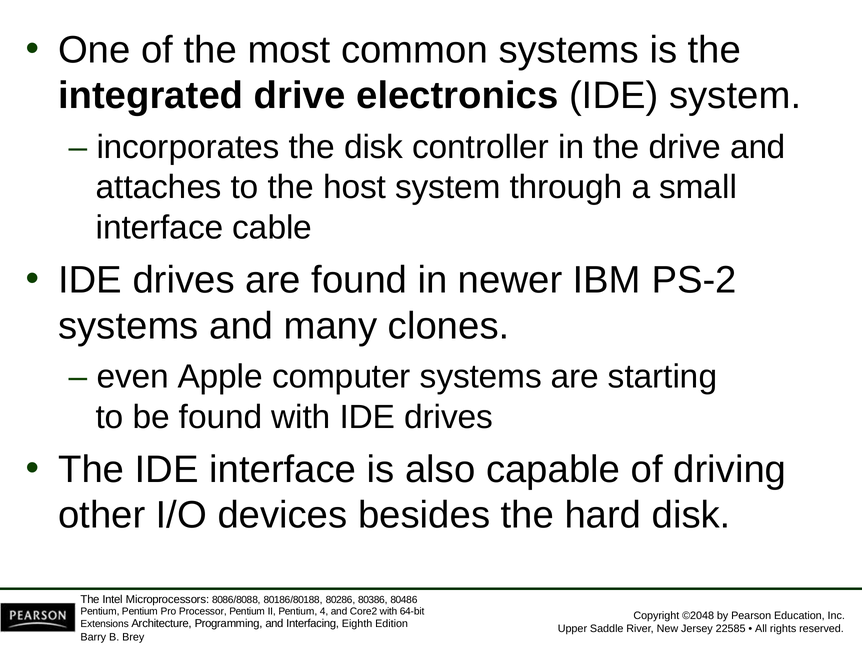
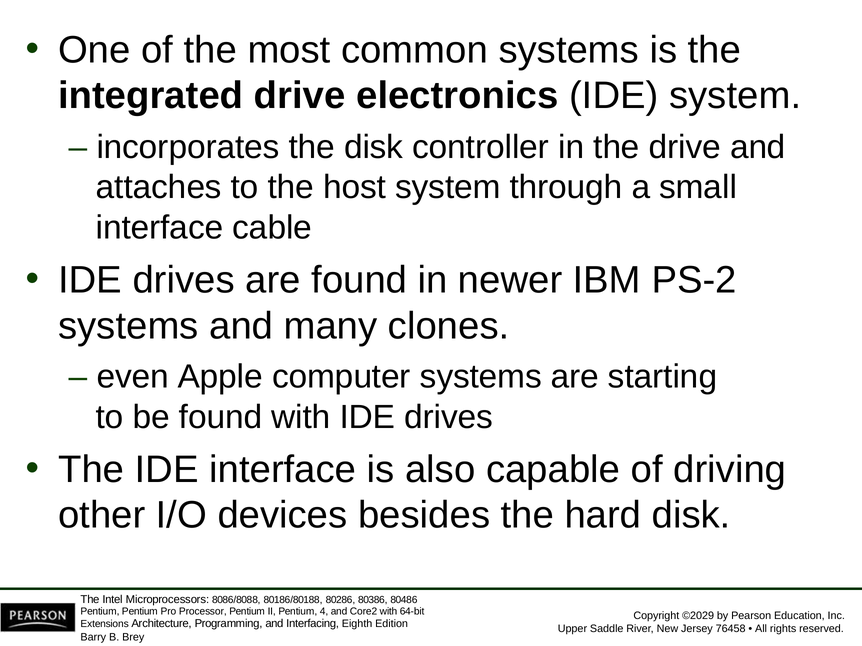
©2048: ©2048 -> ©2029 (698, 616)
22585: 22585 -> 76458 (731, 629)
